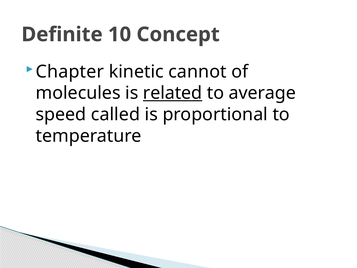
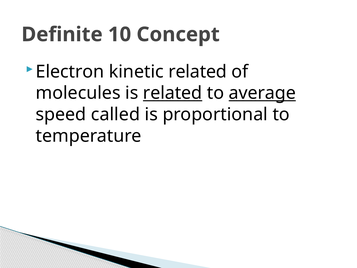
Chapter: Chapter -> Electron (70, 72)
kinetic cannot: cannot -> related (198, 72)
average underline: none -> present (262, 93)
